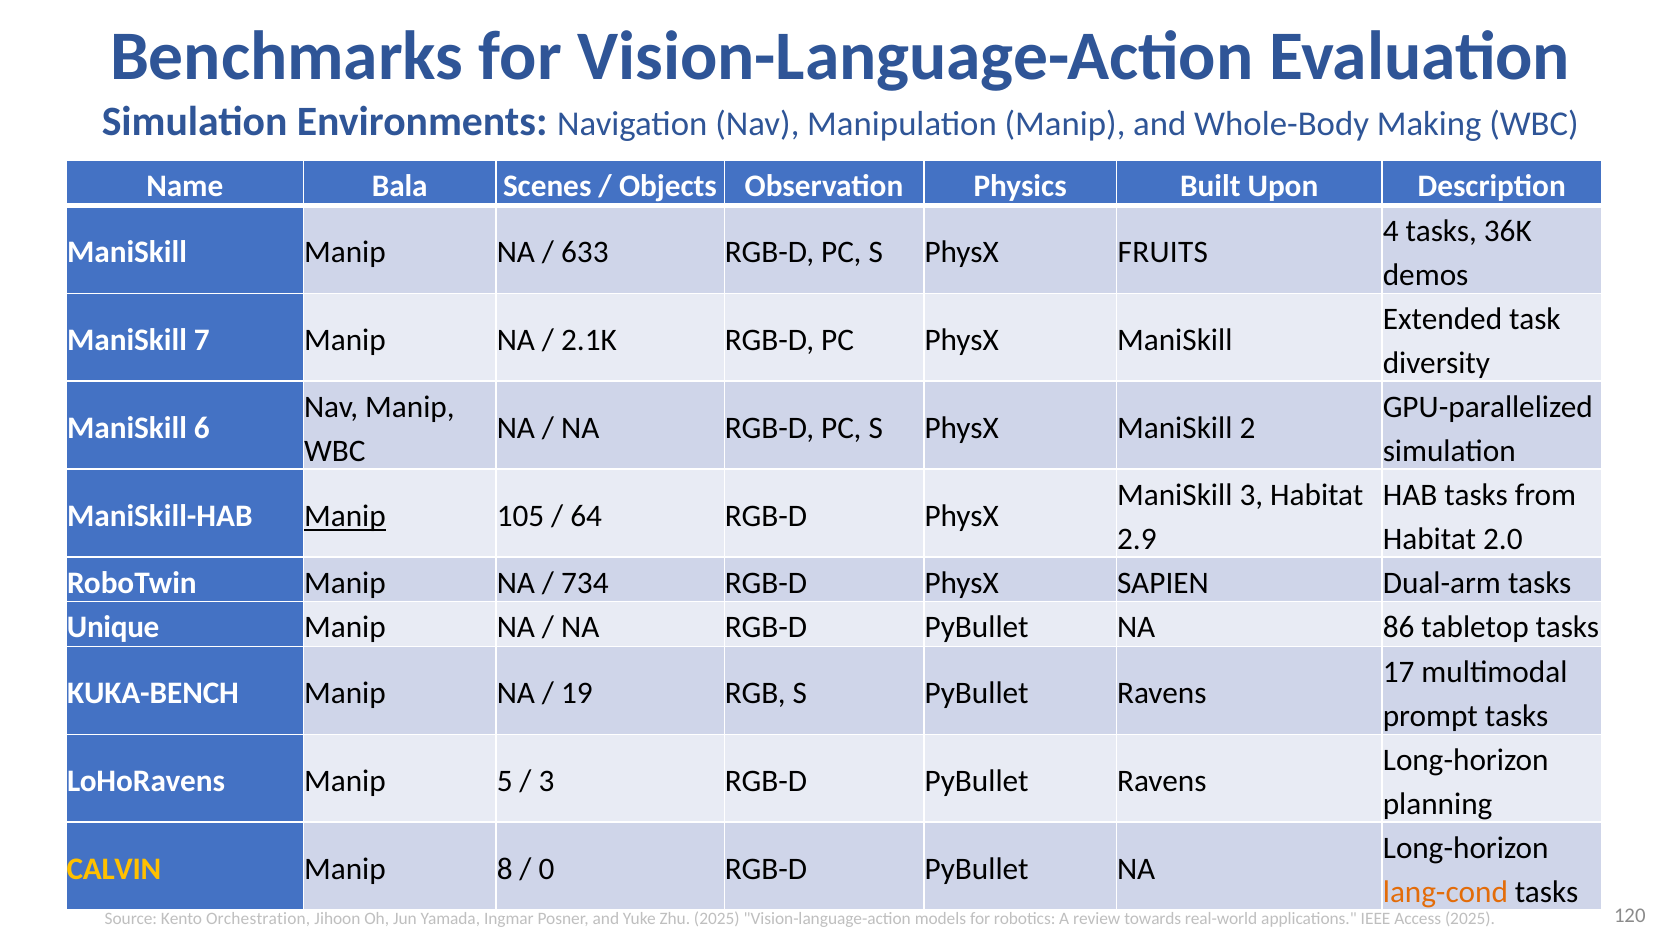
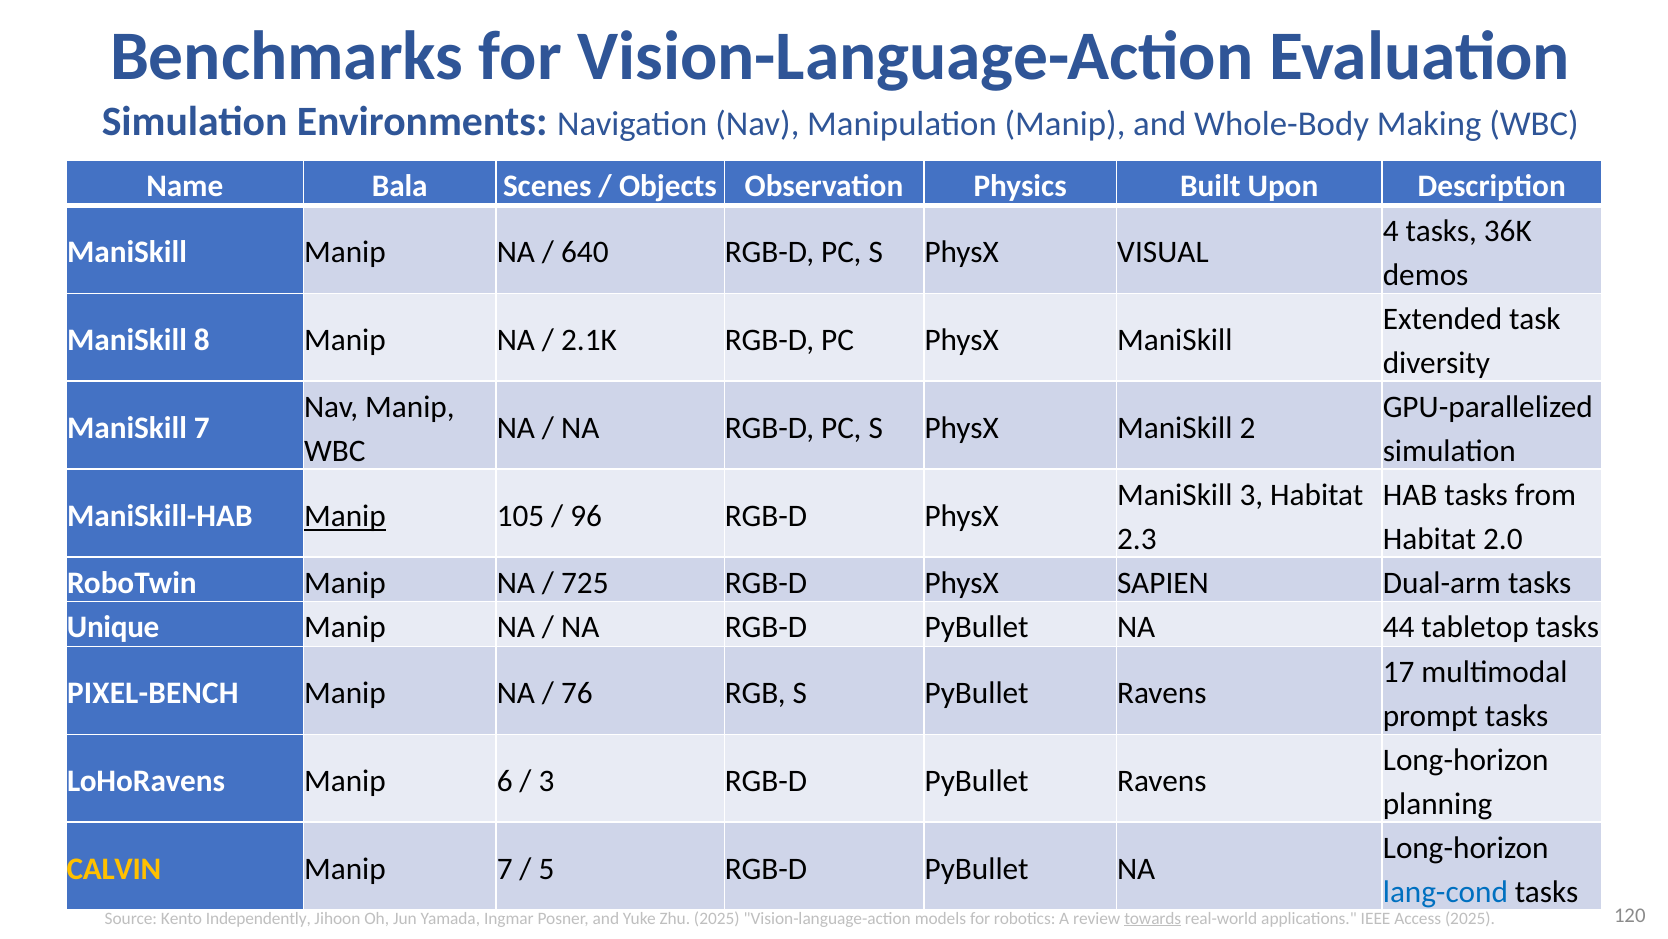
633: 633 -> 640 (585, 252)
FRUITS: FRUITS -> VISUAL (1163, 252)
7: 7 -> 8 (202, 340)
ManiSkill 6: 6 -> 7 (202, 428)
64: 64 -> 96 (586, 516)
2.9: 2.9 -> 2.3 (1137, 538)
734: 734 -> 725 (585, 582)
86: 86 -> 44 (1399, 627)
KUKA-BENCH: KUKA-BENCH -> PIXEL-BENCH (153, 693)
19: 19 -> 76 (577, 693)
5: 5 -> 6 (505, 781)
Manip 8: 8 -> 7 (505, 869)
0: 0 -> 5 (547, 869)
lang-cond colour: orange -> blue (1445, 891)
Orchestration: Orchestration -> Independently (258, 918)
towards underline: none -> present (1153, 918)
